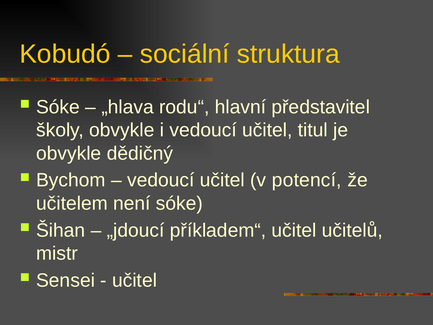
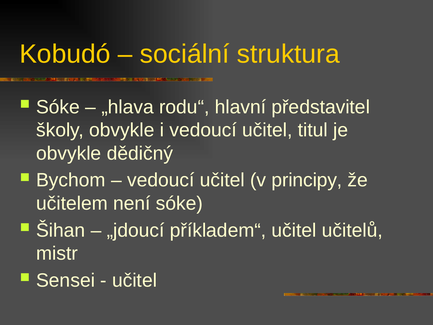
potencí: potencí -> principy (307, 180)
